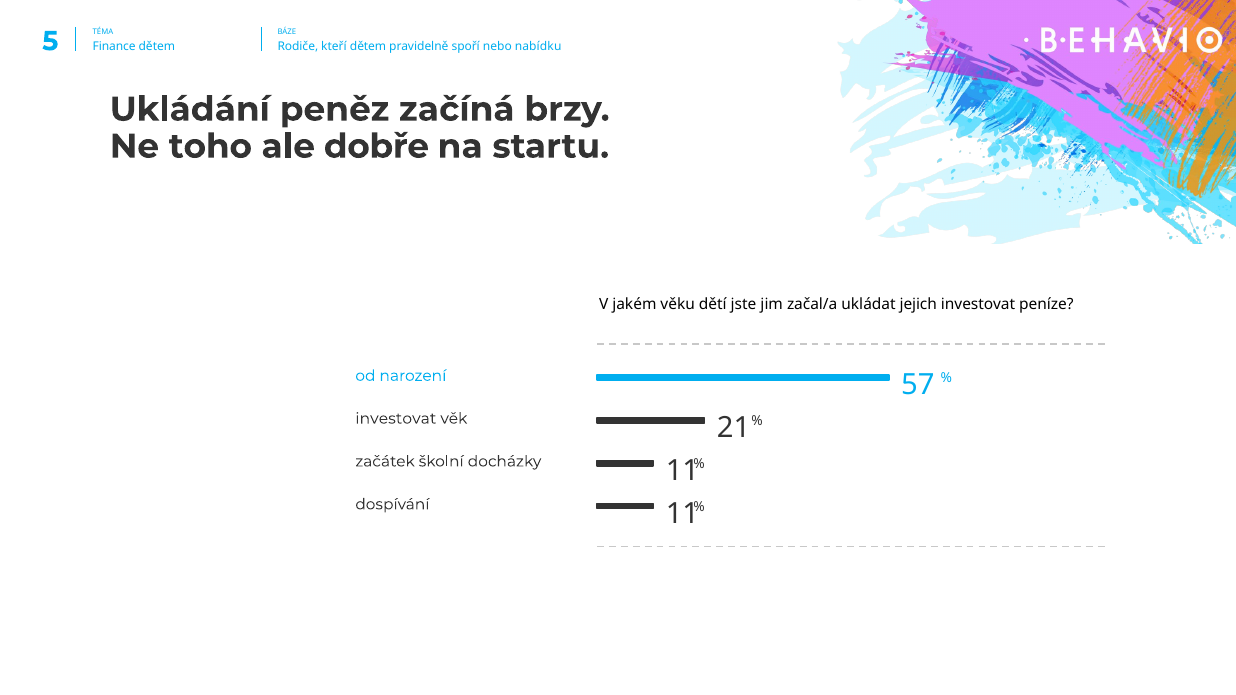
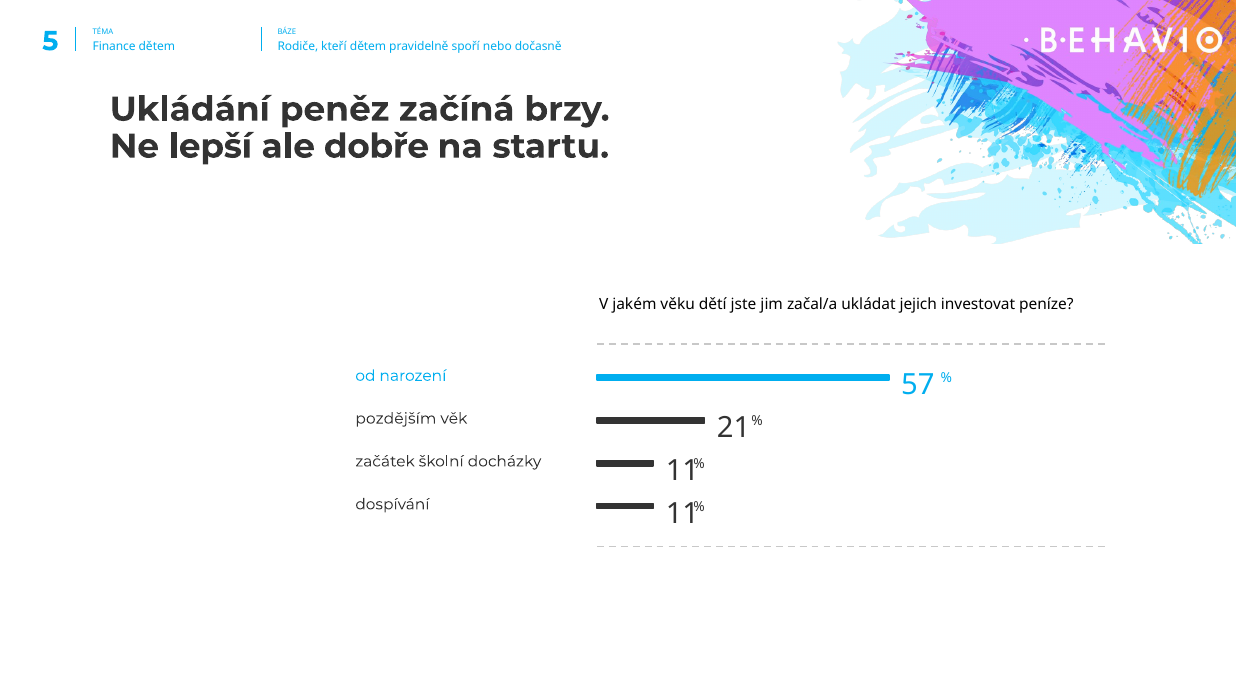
nabídku: nabídku -> dočasně (538, 46)
toho: toho -> lepší (210, 146)
investovat: investovat -> pozdějším (396, 419)
